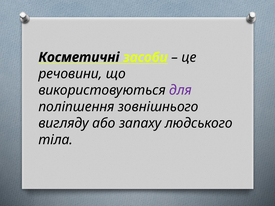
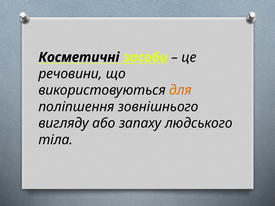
для colour: purple -> orange (180, 90)
